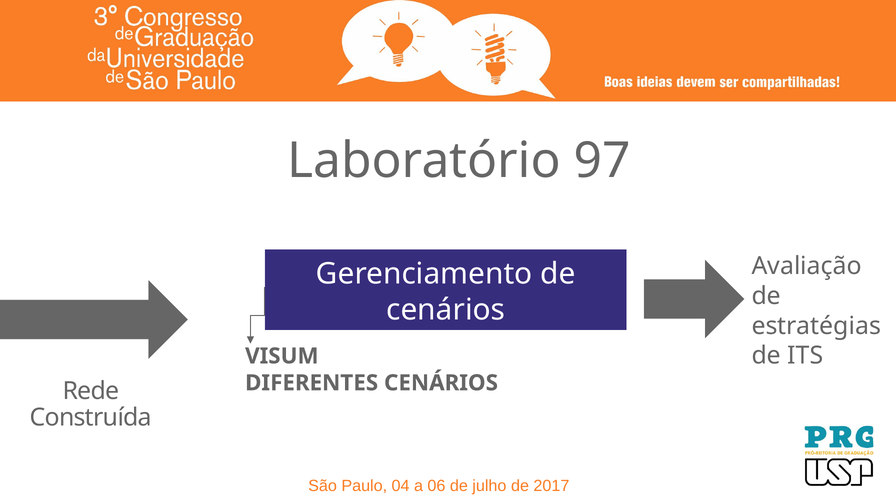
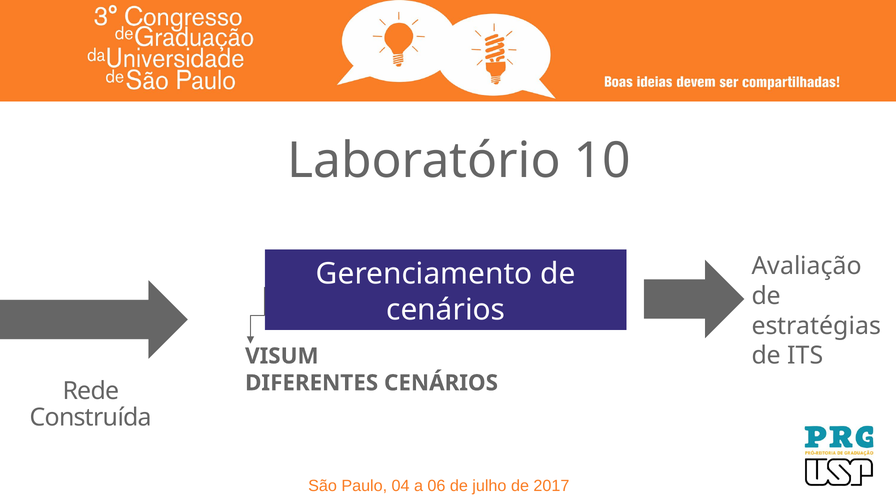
97: 97 -> 10 (602, 161)
